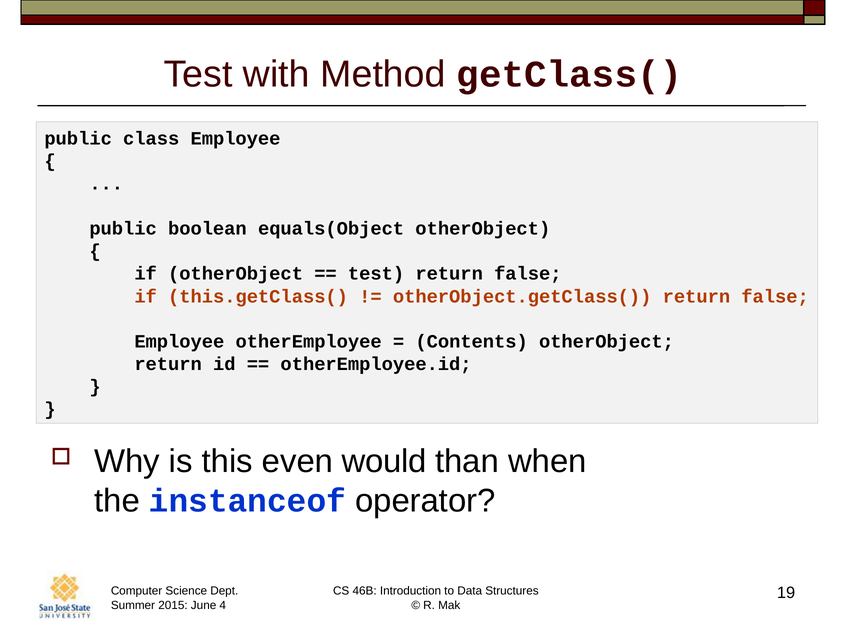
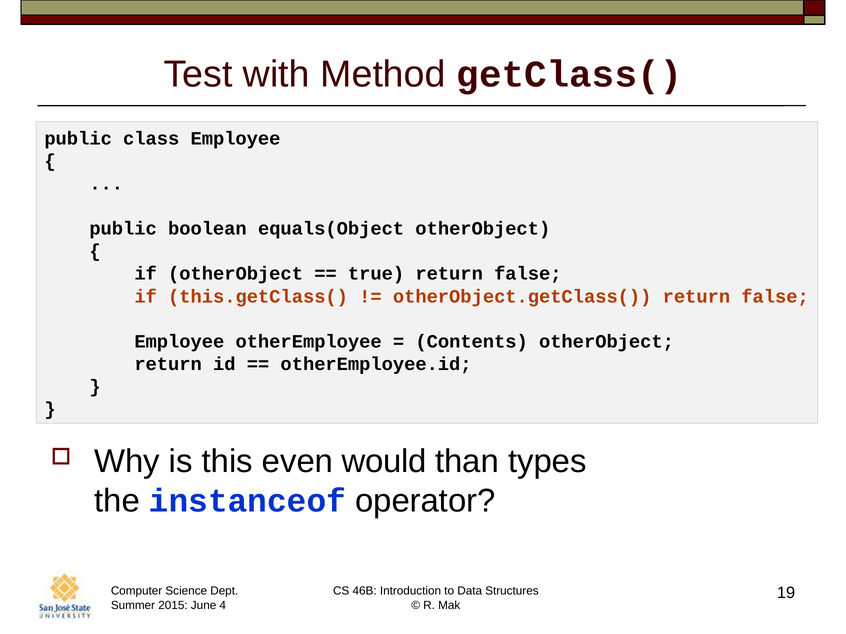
test: test -> true (376, 274)
when: when -> types (547, 462)
